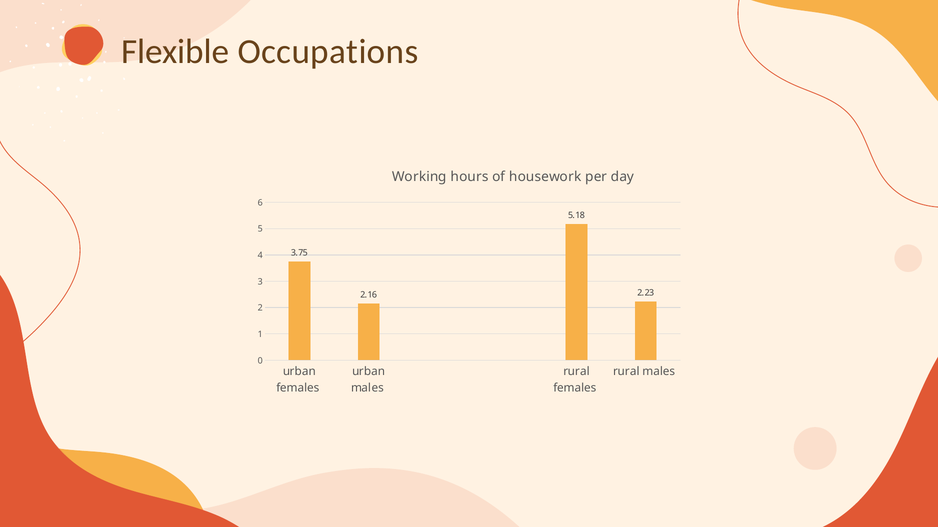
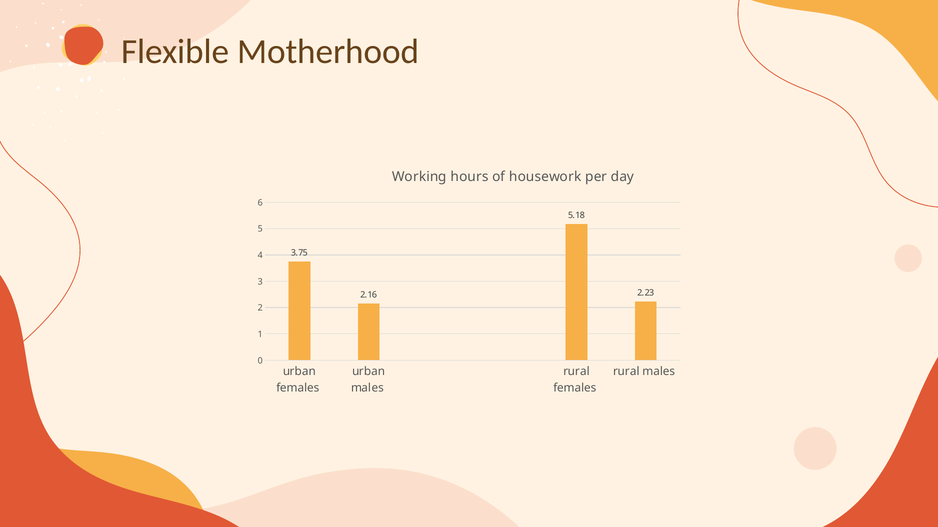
Occupations: Occupations -> Motherhood (328, 52)
